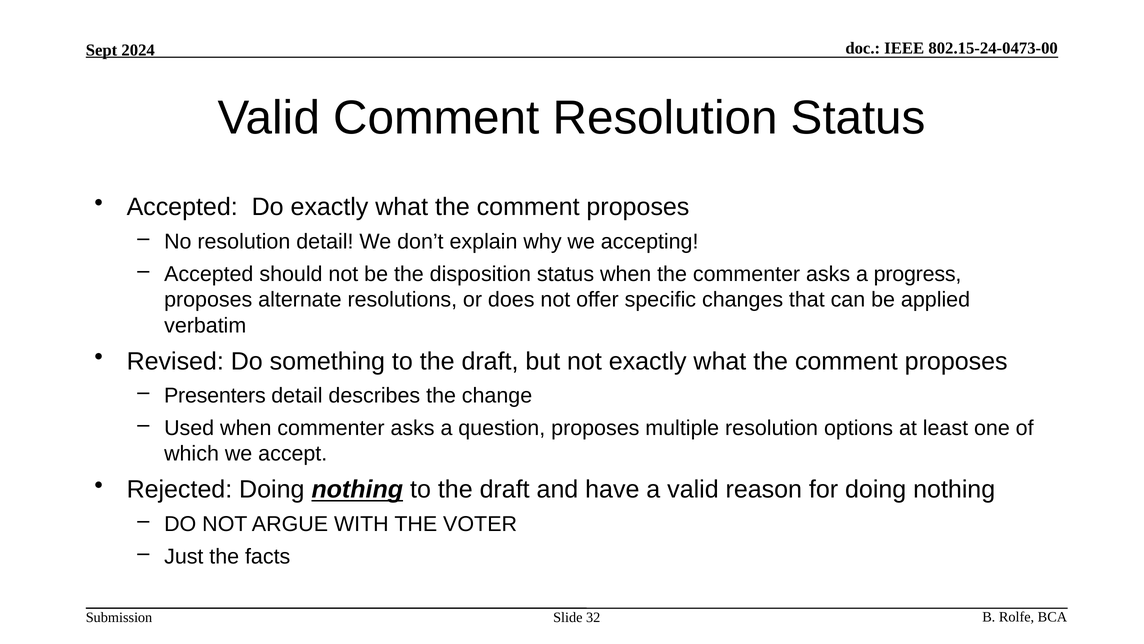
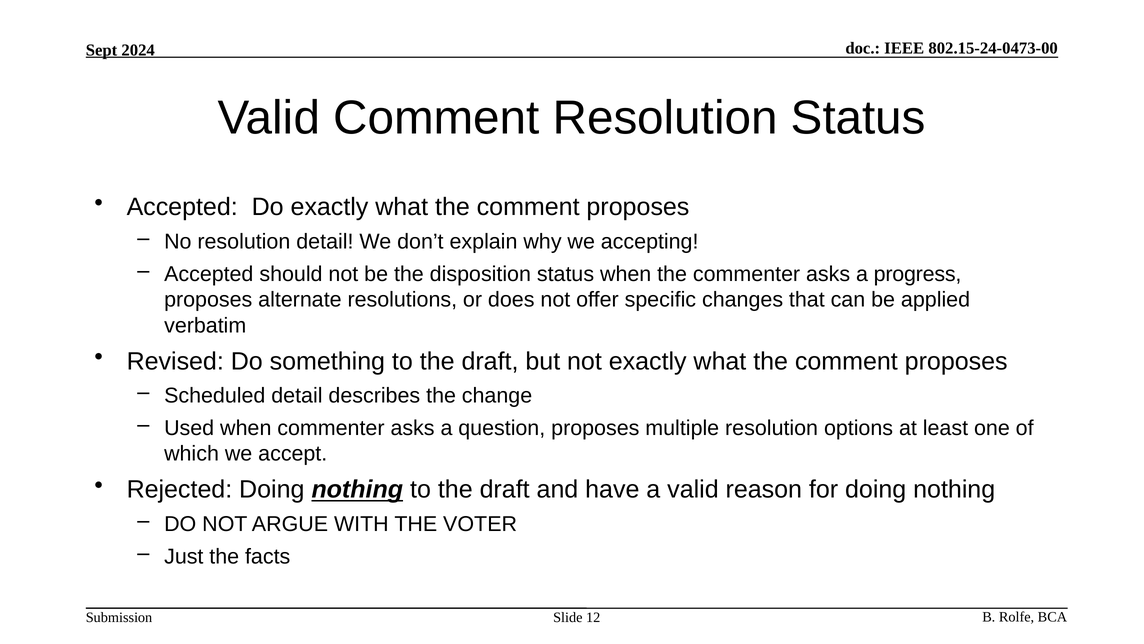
Presenters: Presenters -> Scheduled (215, 395)
32: 32 -> 12 (593, 617)
